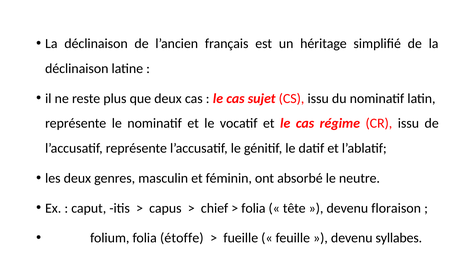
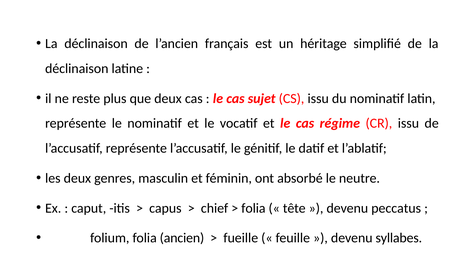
floraison: floraison -> peccatus (396, 208)
étoffe: étoffe -> ancien (182, 238)
